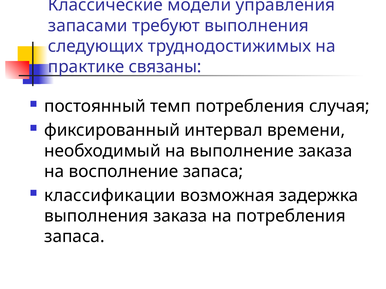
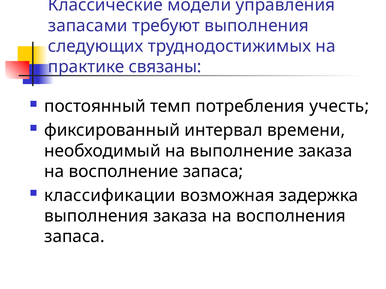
случая: случая -> учесть (339, 107)
на потребления: потребления -> восполнения (291, 216)
